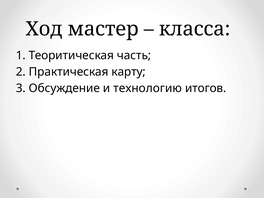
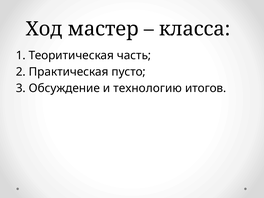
карту: карту -> пусто (129, 72)
